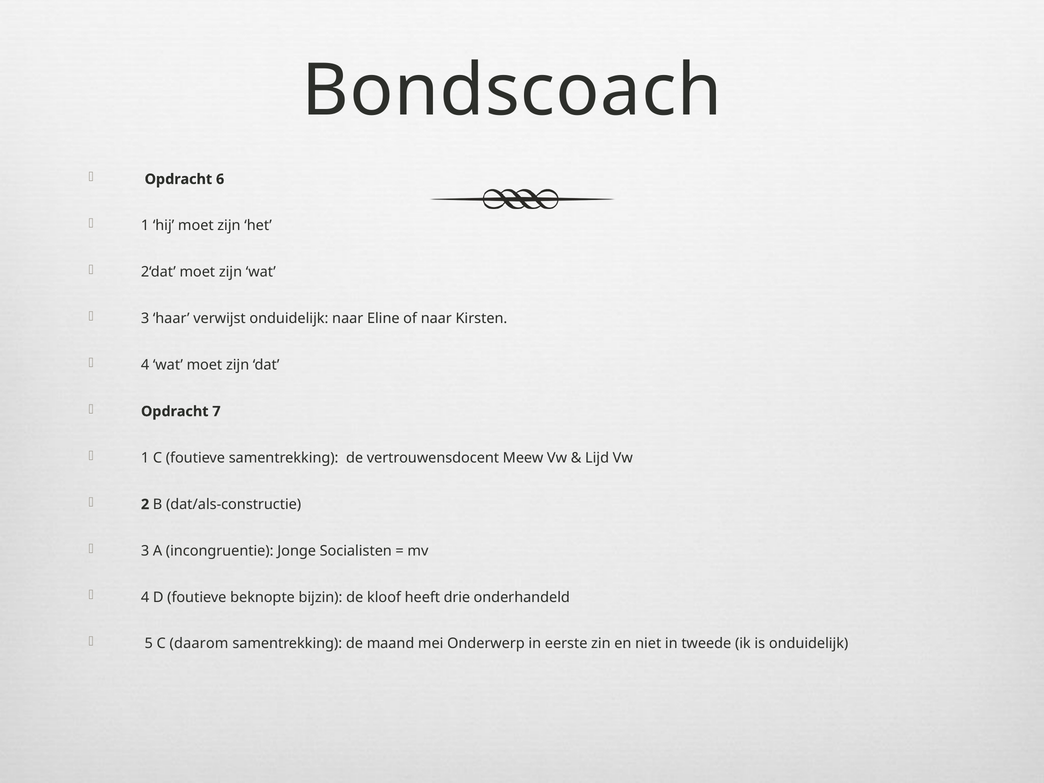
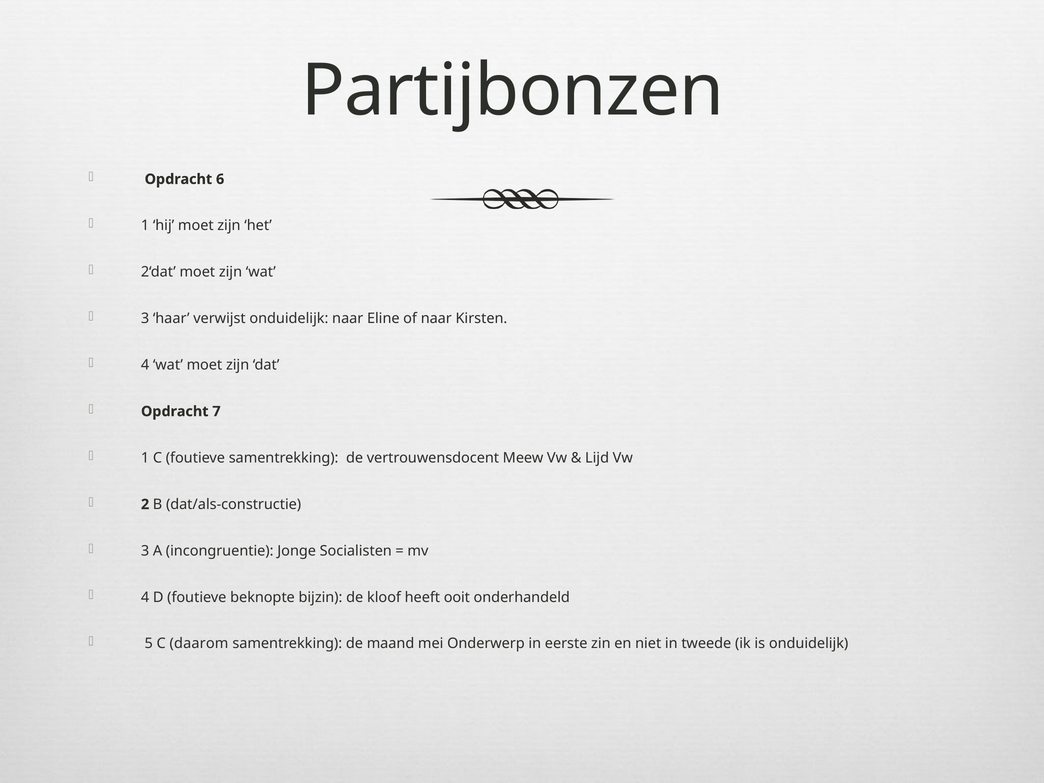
Bondscoach: Bondscoach -> Partijbonzen (513, 91)
drie: drie -> ooit (457, 597)
